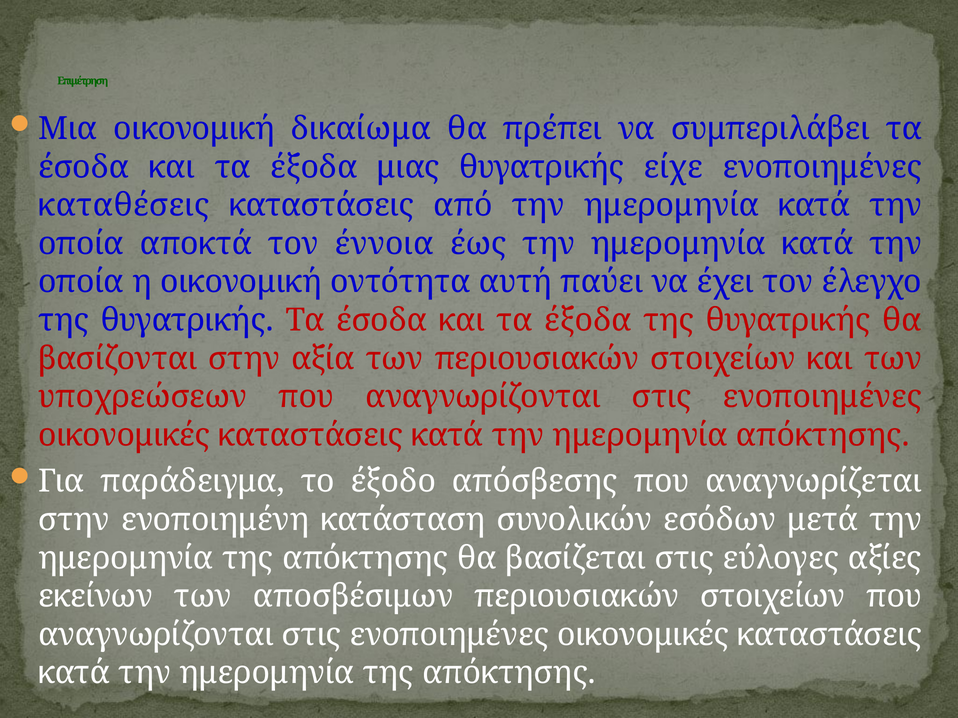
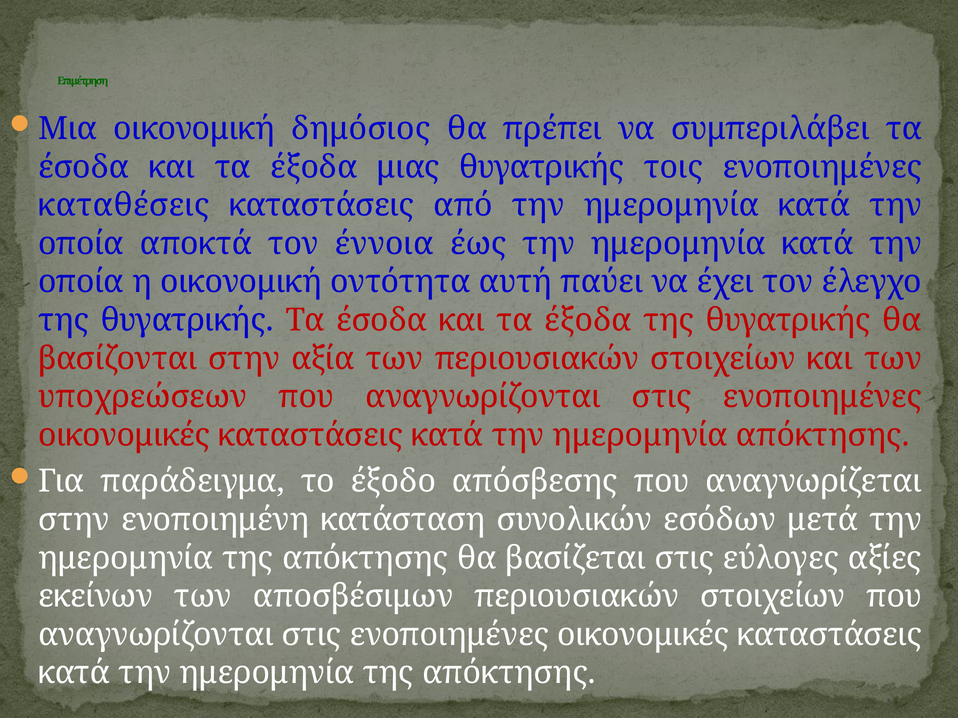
δικαίωμα: δικαίωμα -> δημόσιος (361, 129)
είχε: είχε -> τοις (673, 167)
